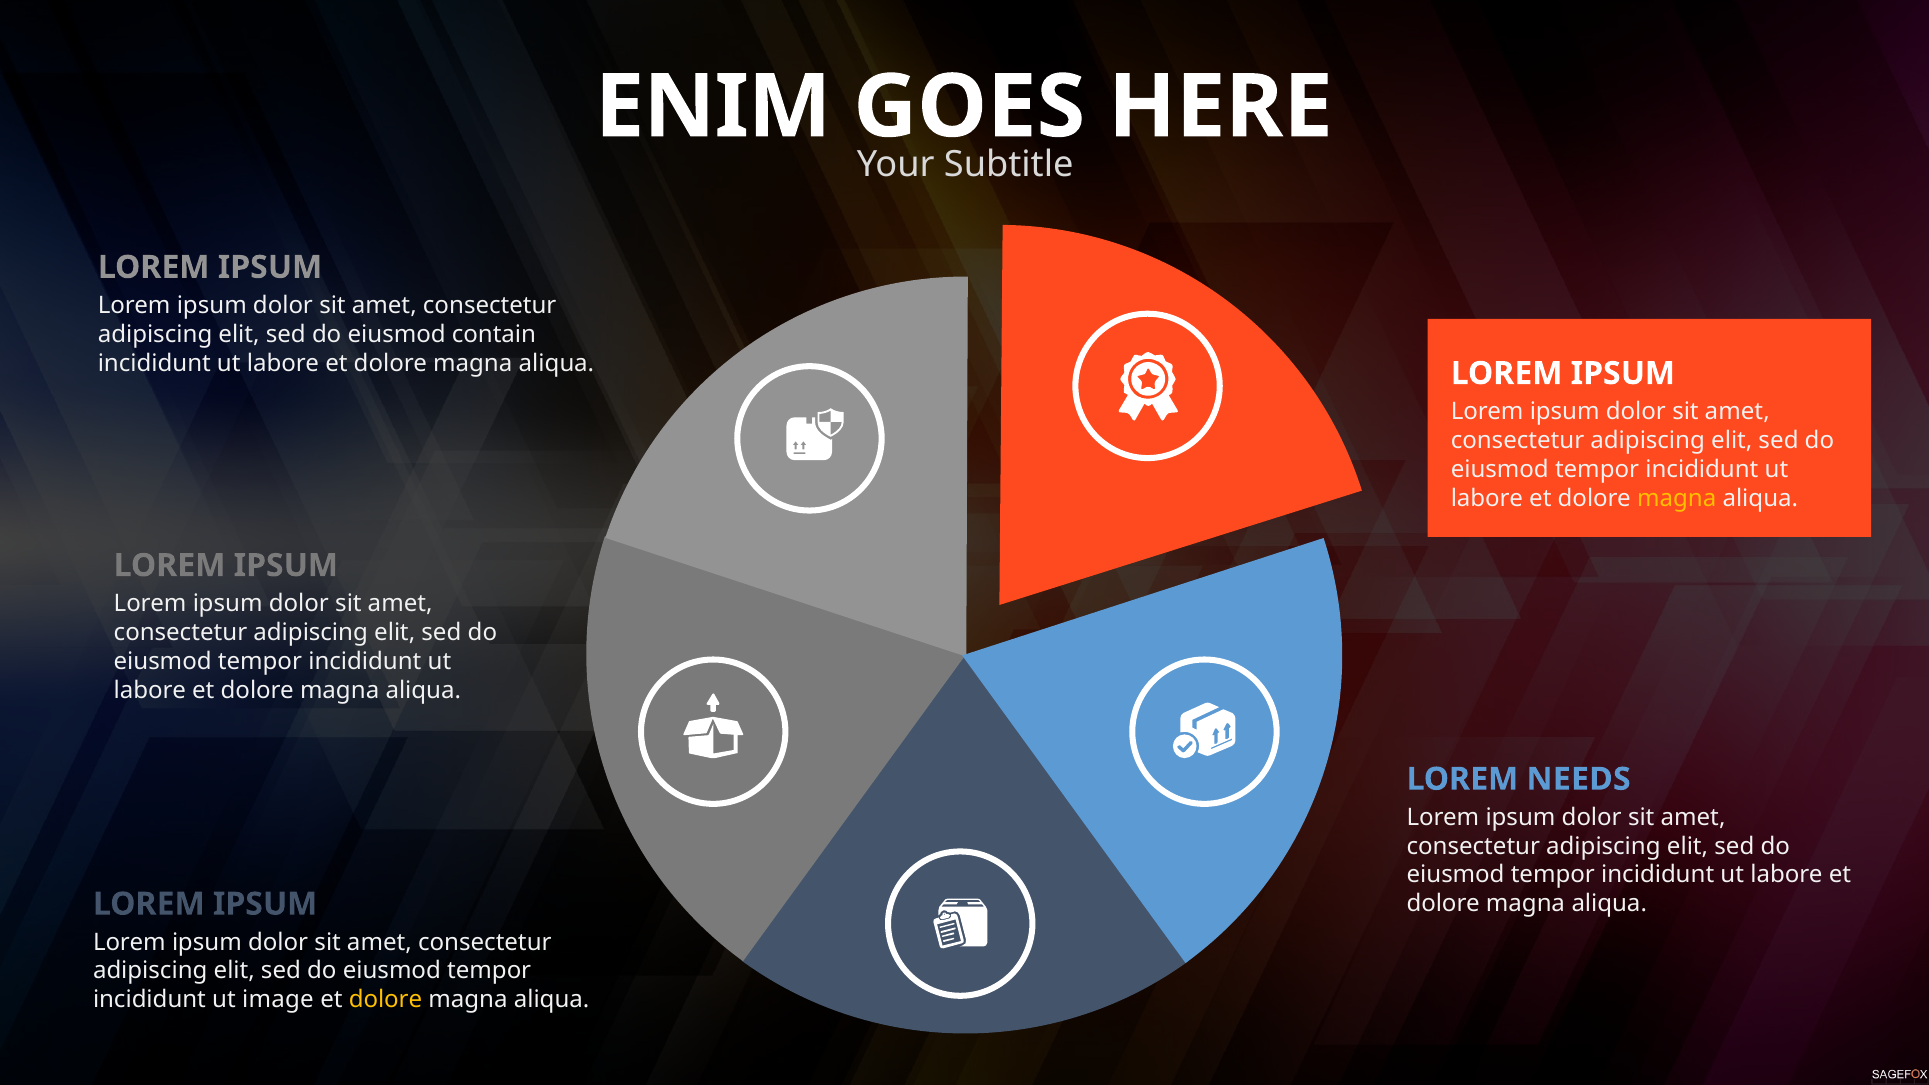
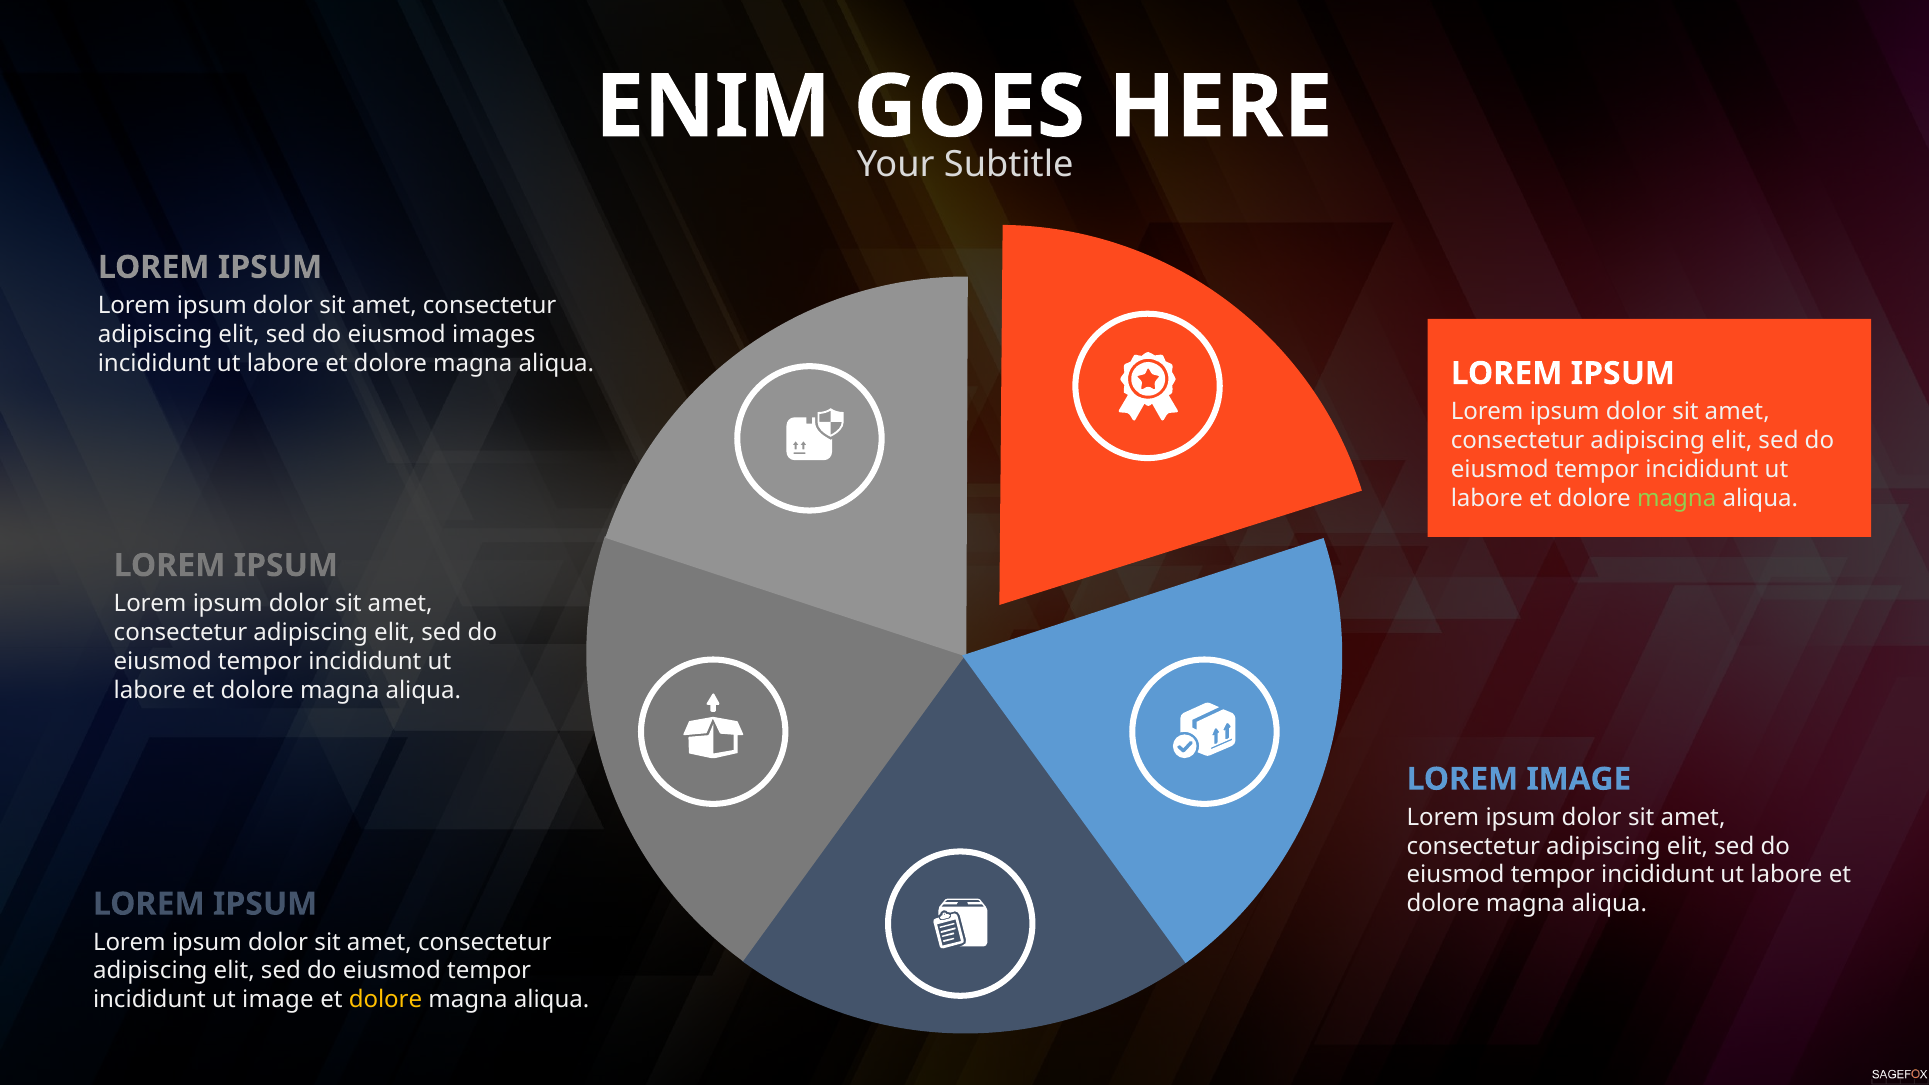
contain: contain -> images (494, 334)
magna colour: yellow -> light green (1677, 498)
LOREM NEEDS: NEEDS -> IMAGE (1579, 779)
